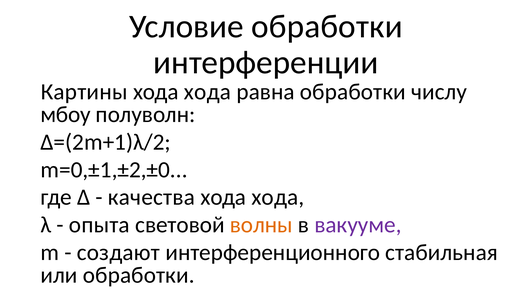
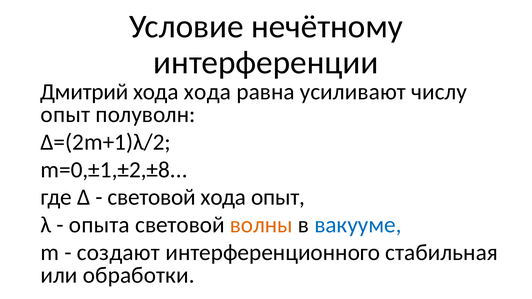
Условие обработки: обработки -> нечётному (327, 27)
Картины: Картины -> Дмитрий (84, 92)
равна обработки: обработки -> усиливают (353, 92)
мбоу: мбоу -> опыт (65, 115)
m=0,±1,±2,±0: m=0,±1,±2,±0 -> m=0,±1,±2,±8 (114, 170)
качества: качества -> световой (152, 197)
хода: хода -> опыт (278, 197)
вакууме colour: purple -> blue (358, 225)
